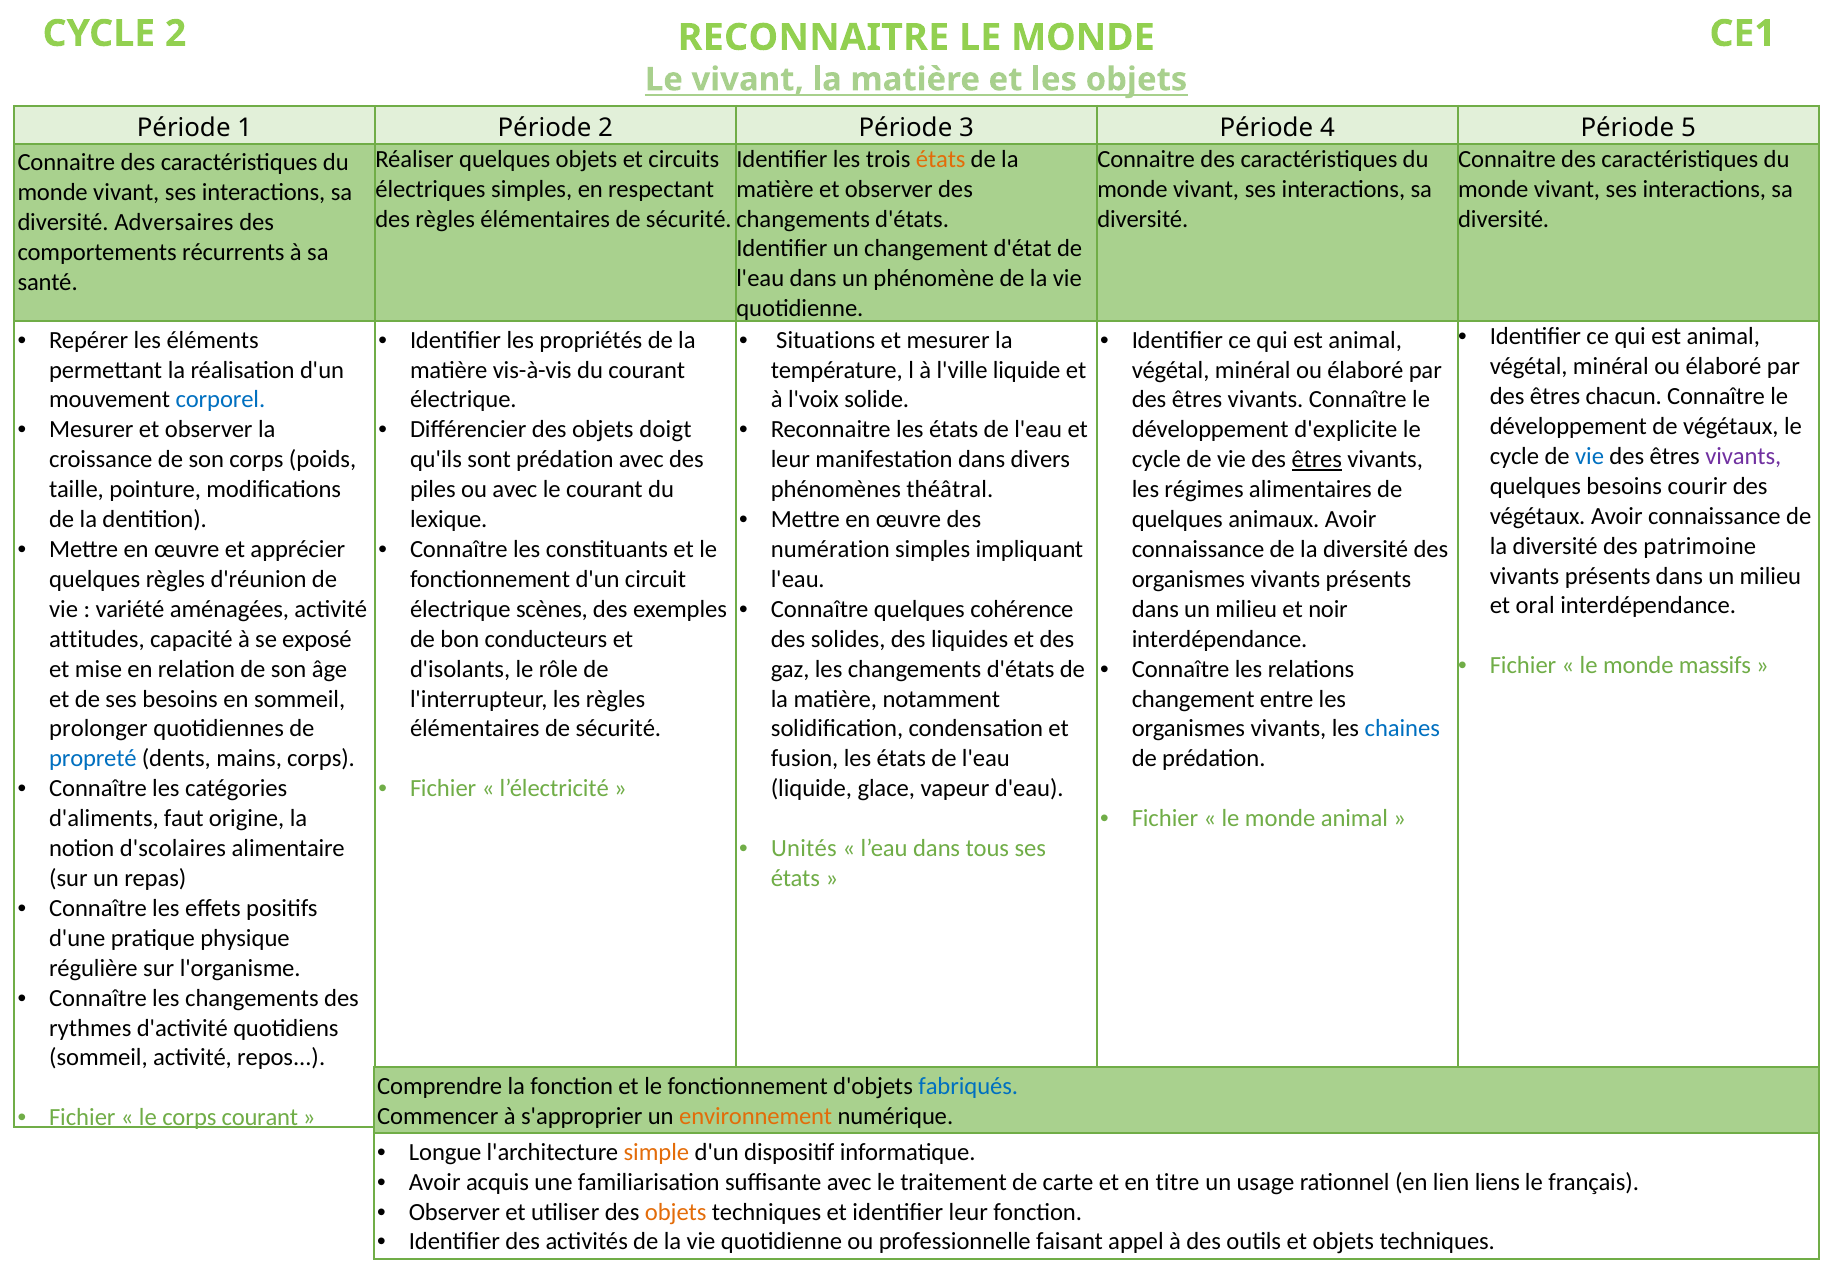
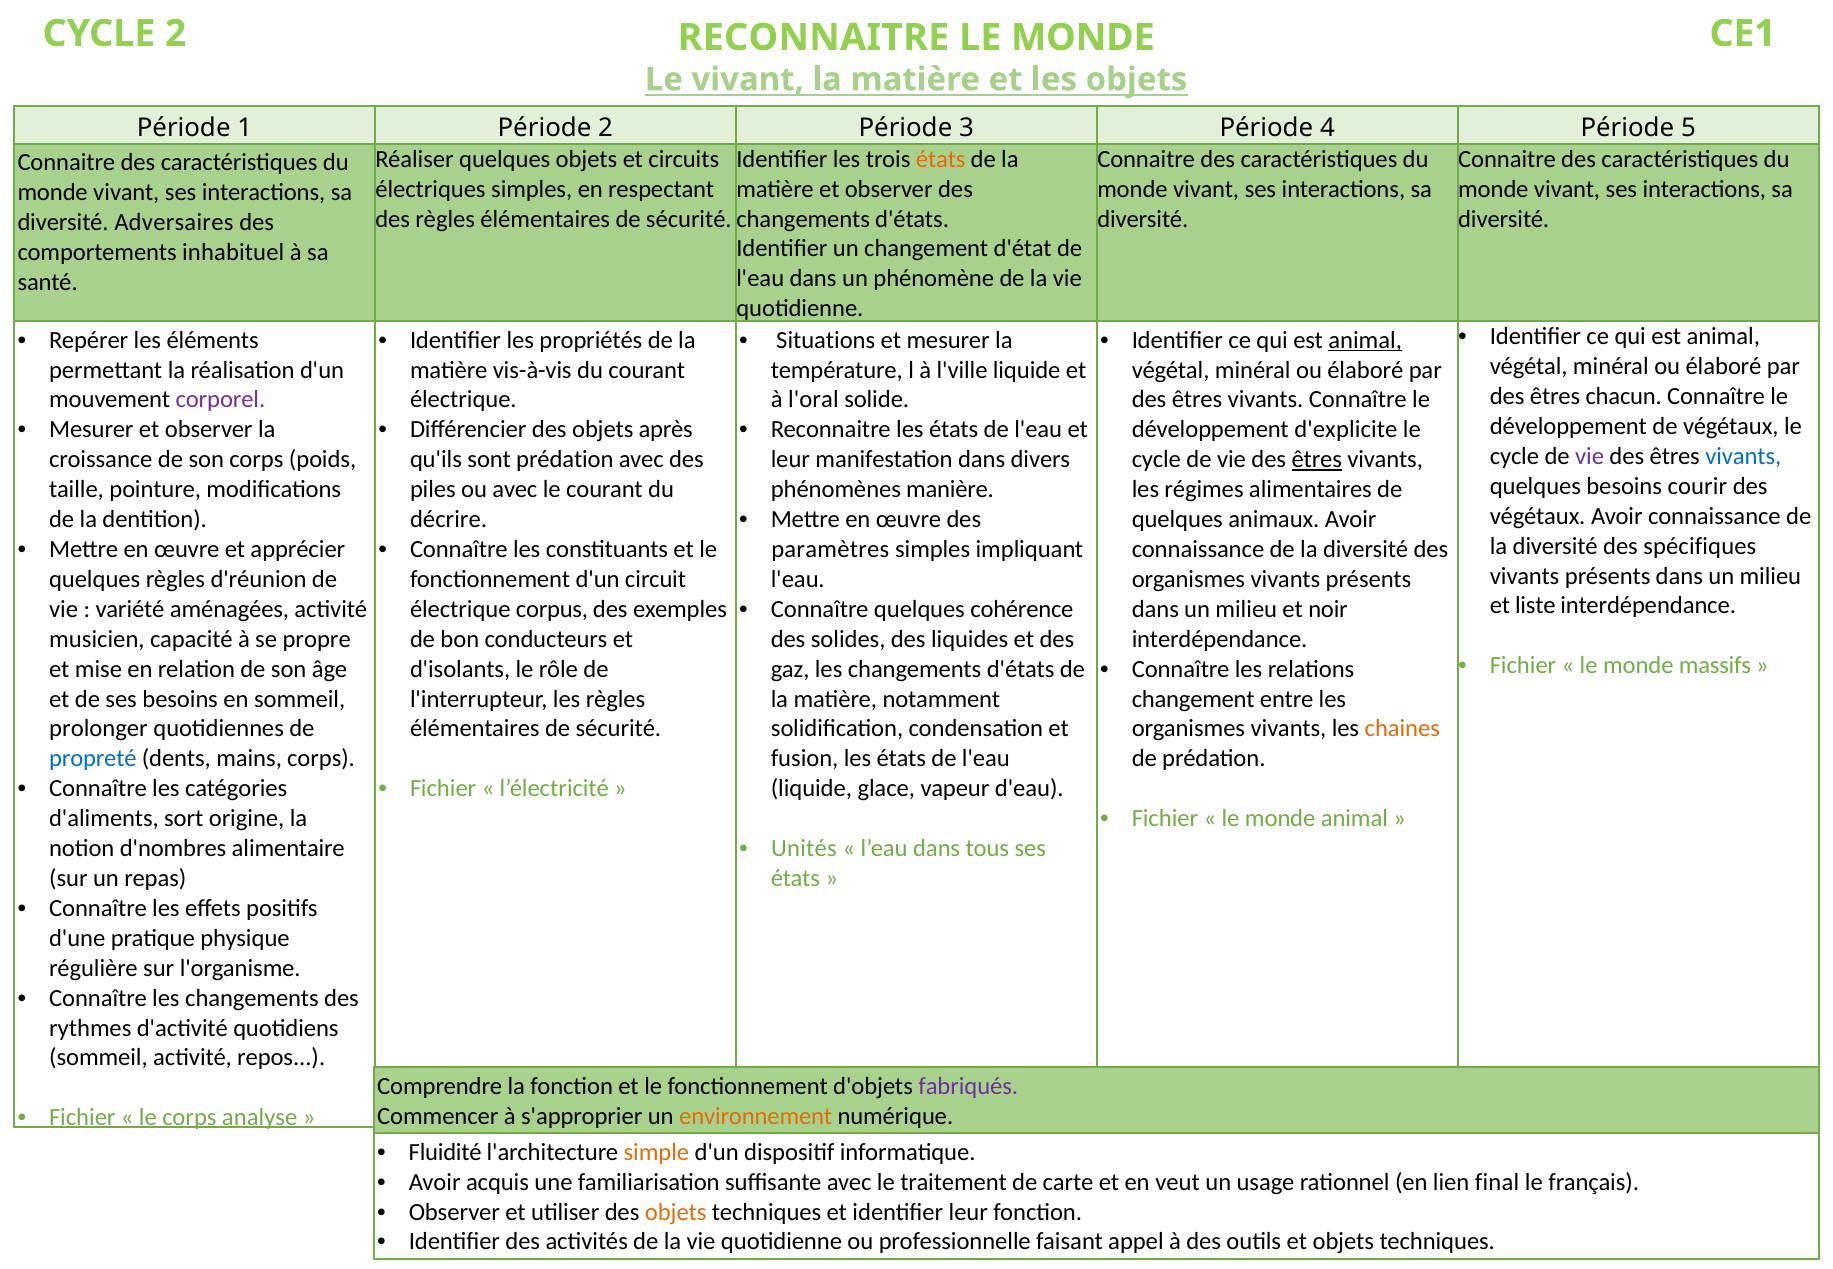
récurrents: récurrents -> inhabituel (233, 252)
animal underline: none -> present (1365, 340)
corporel colour: blue -> purple (220, 400)
l'voix: l'voix -> l'oral (813, 400)
doigt: doigt -> après (666, 430)
vie colour: blue -> purple (1590, 456)
vivants colour: purple -> blue (1743, 456)
théâtral: théâtral -> manière (950, 490)
lexique: lexique -> décrire (449, 519)
patrimoine: patrimoine -> spécifiques (1700, 546)
numération: numération -> paramètres (830, 549)
oral: oral -> liste (1535, 606)
scènes: scènes -> corpus (552, 609)
attitudes: attitudes -> musicien (97, 639)
exposé: exposé -> propre (317, 639)
chaines colour: blue -> orange (1402, 729)
faut: faut -> sort (184, 819)
d'scolaires: d'scolaires -> d'nombres (173, 848)
fabriqués colour: blue -> purple (968, 1086)
corps courant: courant -> analyse (260, 1118)
Longue: Longue -> Fluidité (445, 1152)
titre: titre -> veut (1178, 1182)
liens: liens -> final (1497, 1182)
